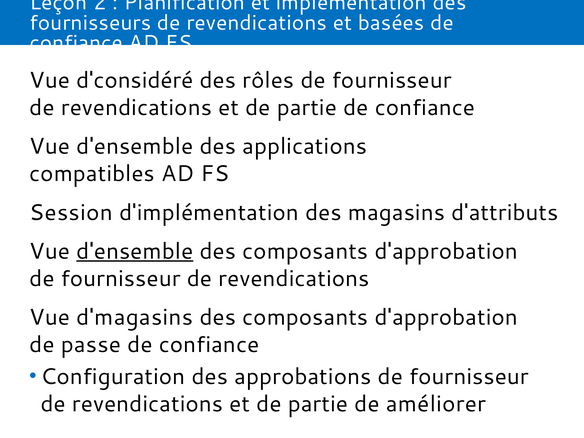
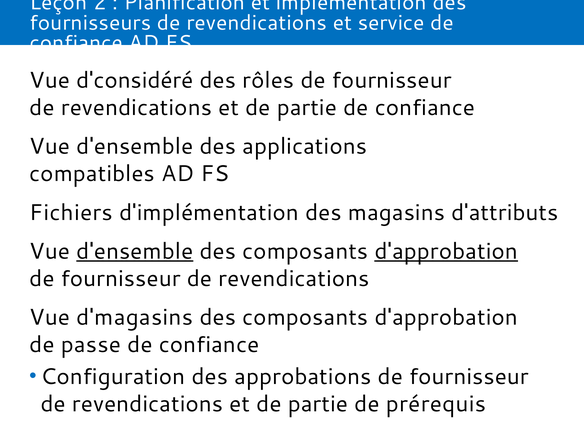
basées: basées -> service (391, 23)
Session: Session -> Fichiers (71, 213)
d'approbation underline: none -> present (446, 251)
améliorer: améliorer -> prérequis (436, 404)
